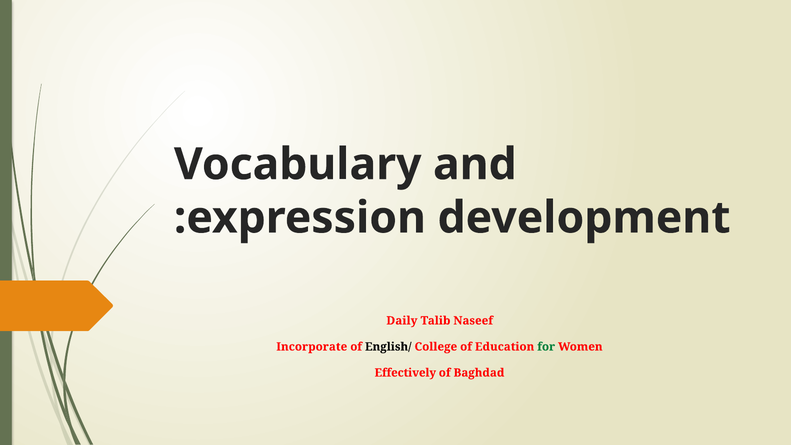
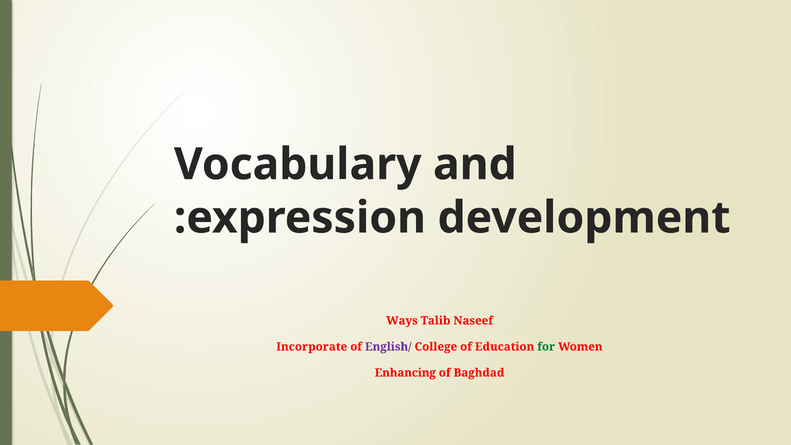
Daily: Daily -> Ways (402, 321)
English/ colour: black -> purple (388, 347)
Effectively: Effectively -> Enhancing (405, 373)
